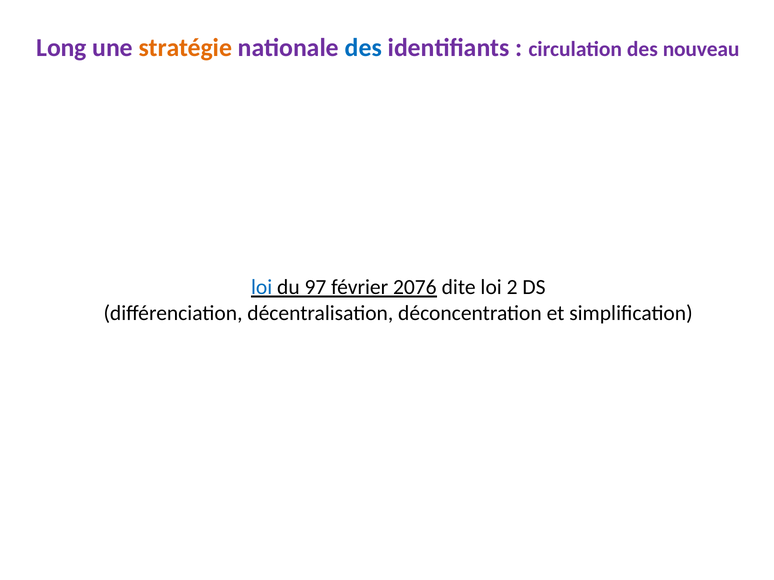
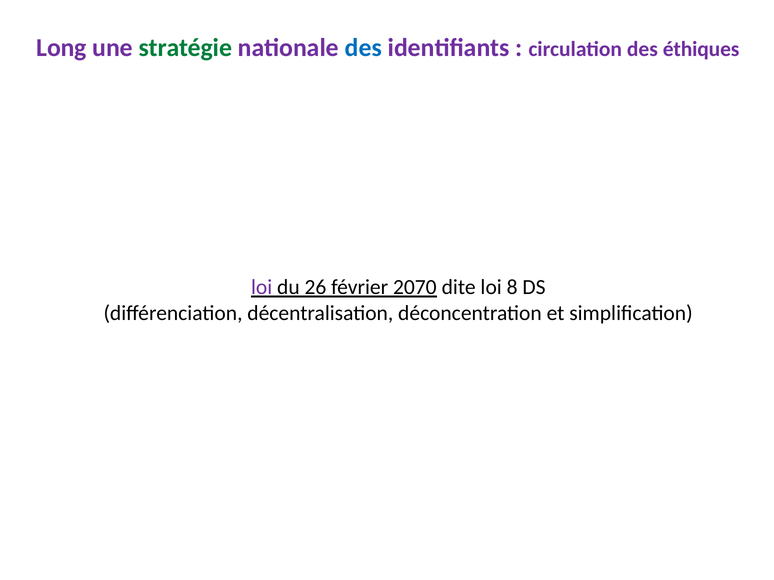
stratégie colour: orange -> green (185, 48)
nouveau: nouveau -> éthiques (701, 49)
loi colour: blue -> purple (262, 287)
97: 97 -> 26 (315, 287)
2076: 2076 -> 2070 (415, 287)
2: 2 -> 8 (512, 287)
